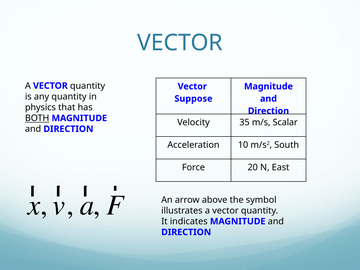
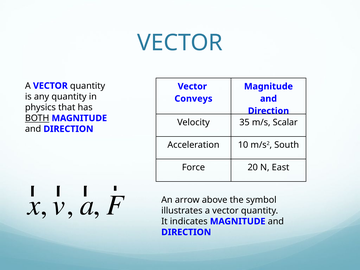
Suppose: Suppose -> Conveys (193, 99)
